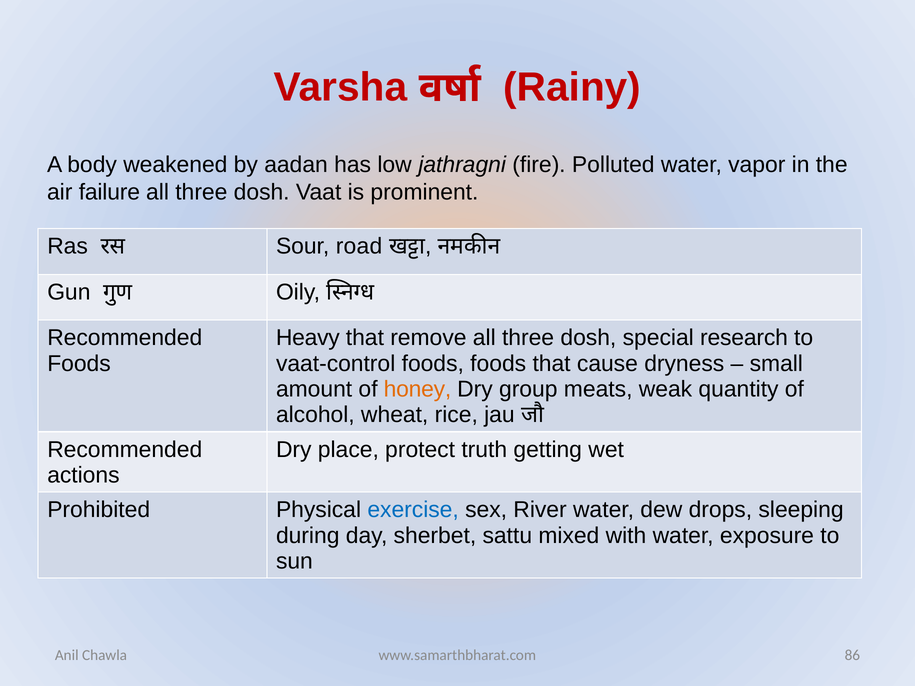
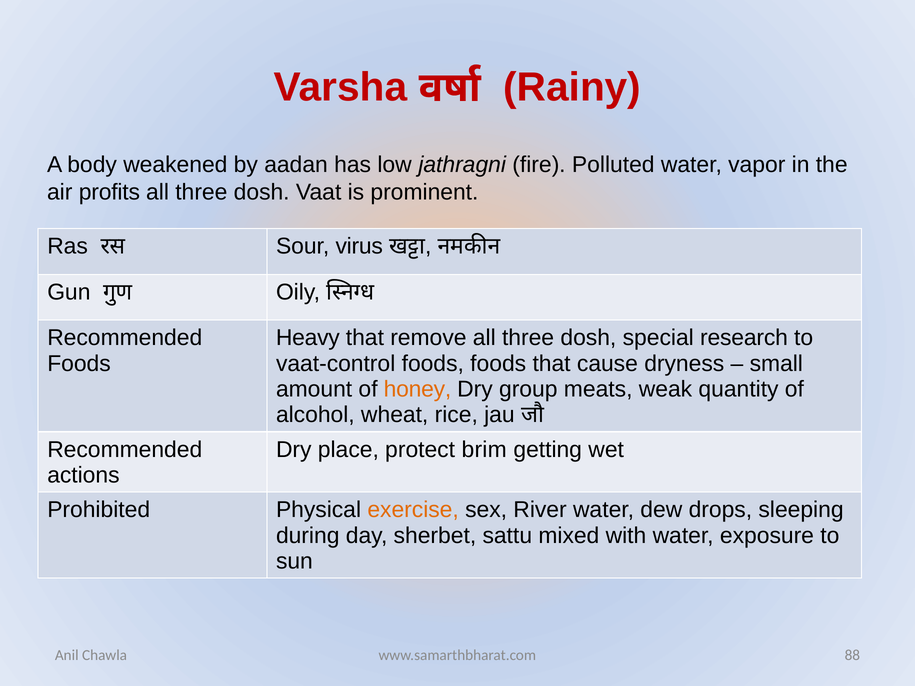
failure: failure -> profits (109, 192)
road: road -> virus (359, 247)
truth: truth -> brim (484, 450)
exercise colour: blue -> orange (413, 510)
86: 86 -> 88 (852, 655)
